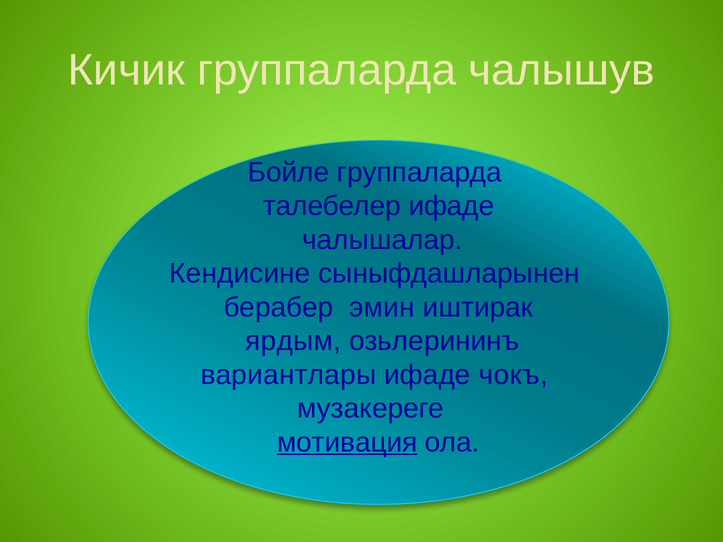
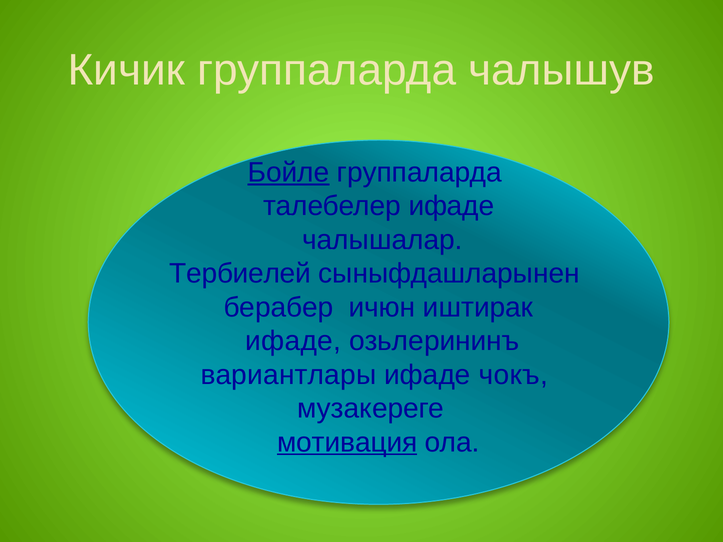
Бойле underline: none -> present (288, 172)
Кендисине: Кендисине -> Тербиелей (240, 274)
эмин: эмин -> ичюн (382, 307)
ярдым: ярдым -> ифаде (293, 341)
